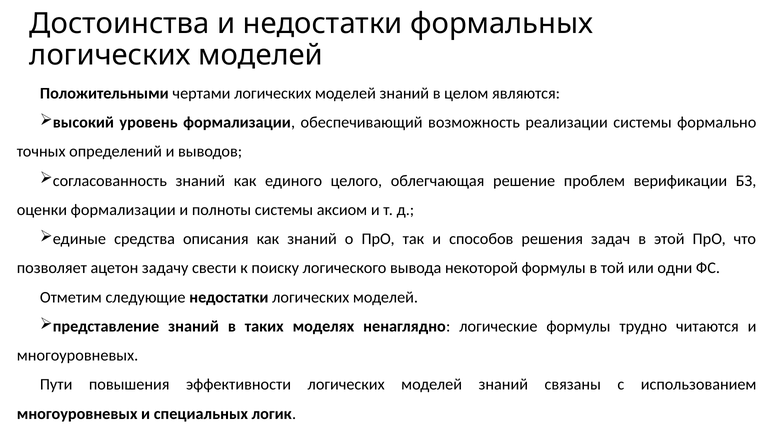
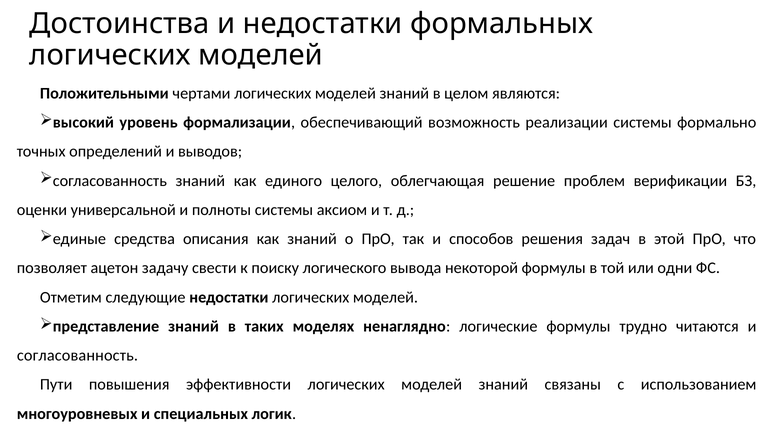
оценки формализации: формализации -> универсальной (123, 210)
многоуровневых: многоуровневых -> согласованность (78, 356)
